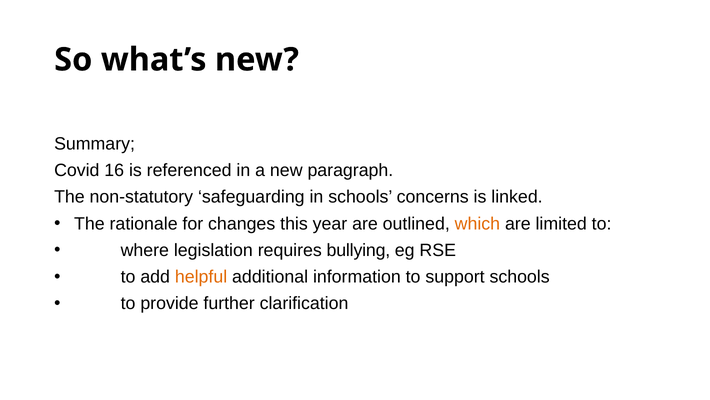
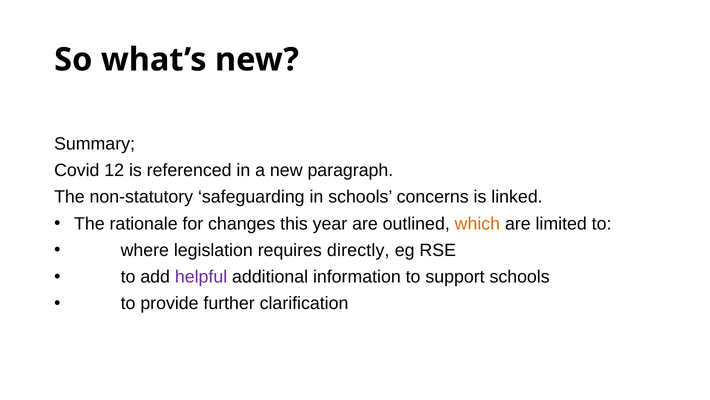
16: 16 -> 12 (114, 170)
bullying: bullying -> directly (358, 250)
helpful colour: orange -> purple (201, 276)
